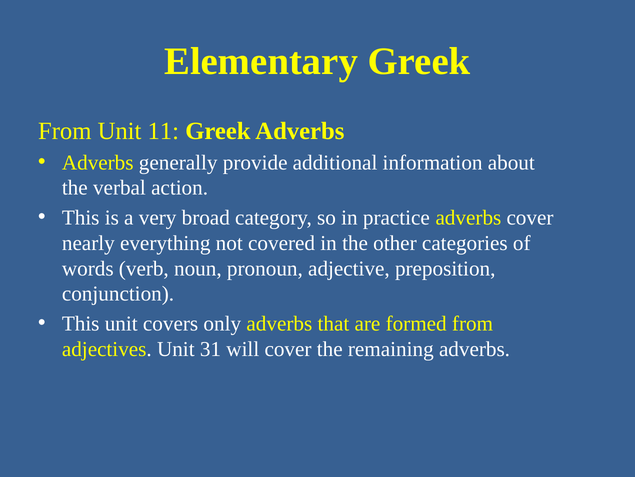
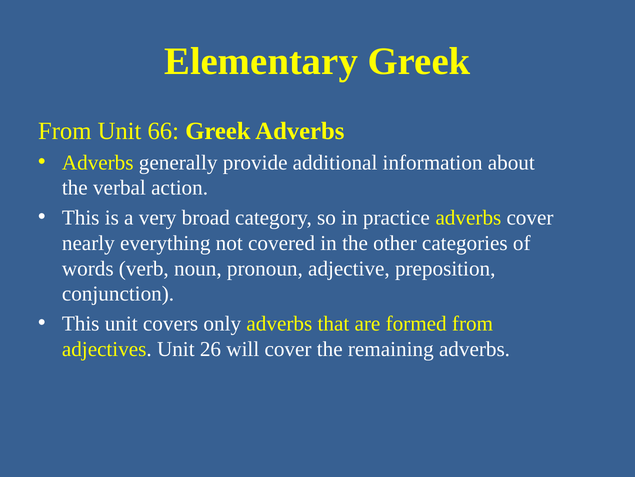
11: 11 -> 66 (163, 131)
31: 31 -> 26 (210, 349)
